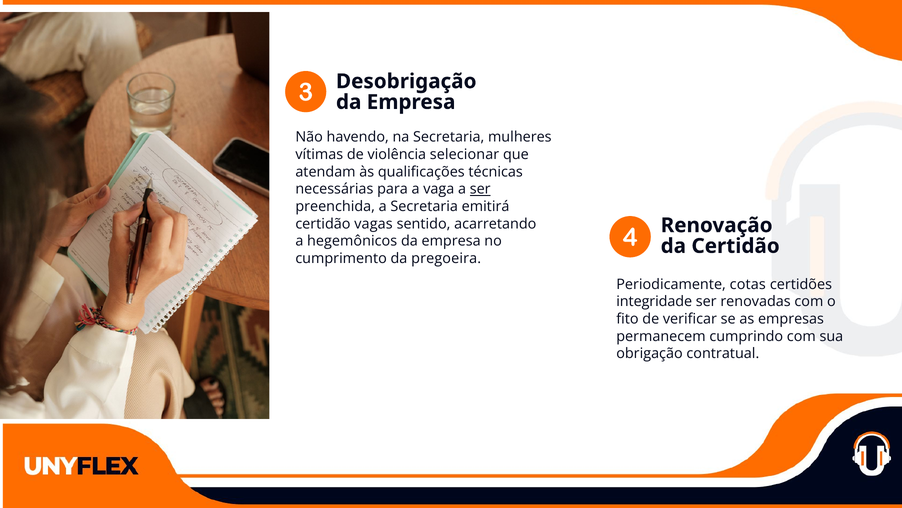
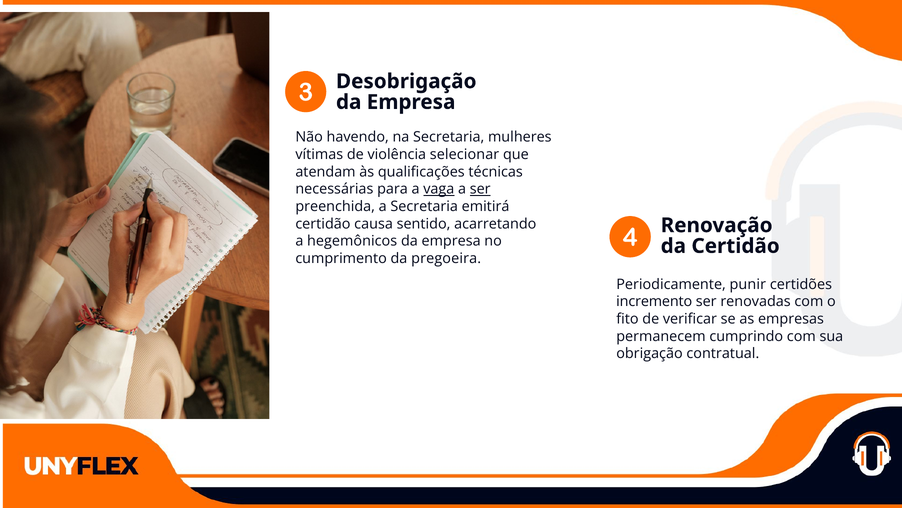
vaga underline: none -> present (439, 189)
vagas: vagas -> causa (374, 224)
cotas: cotas -> punir (748, 284)
integridade: integridade -> incremento (654, 301)
